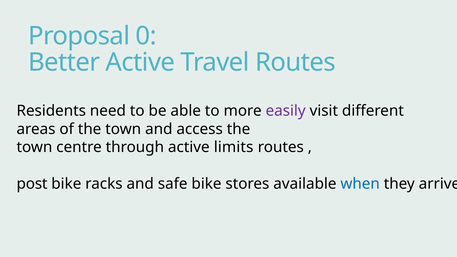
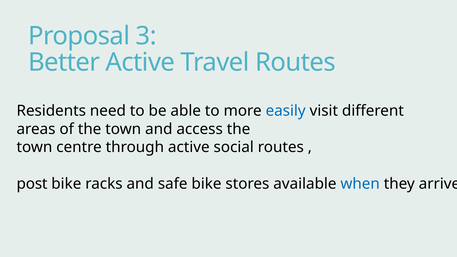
0: 0 -> 3 (146, 36)
easily colour: purple -> blue (286, 111)
limits: limits -> social (234, 147)
